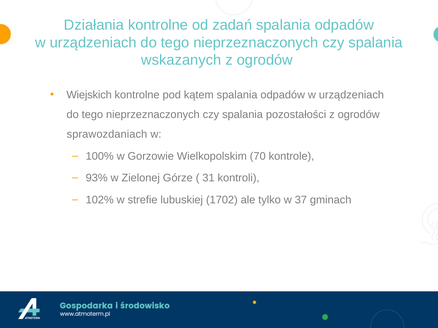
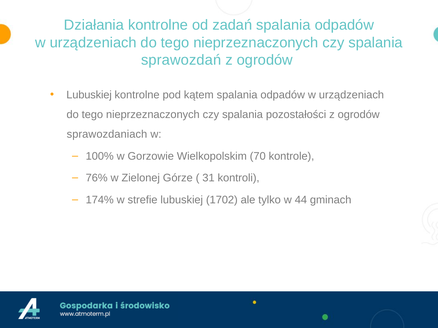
wskazanych: wskazanych -> sprawozdań (181, 60)
Wiejskich: Wiejskich -> Lubuskiej (89, 95)
93%: 93% -> 76% (97, 178)
102%: 102% -> 174% (100, 200)
37: 37 -> 44 (301, 200)
